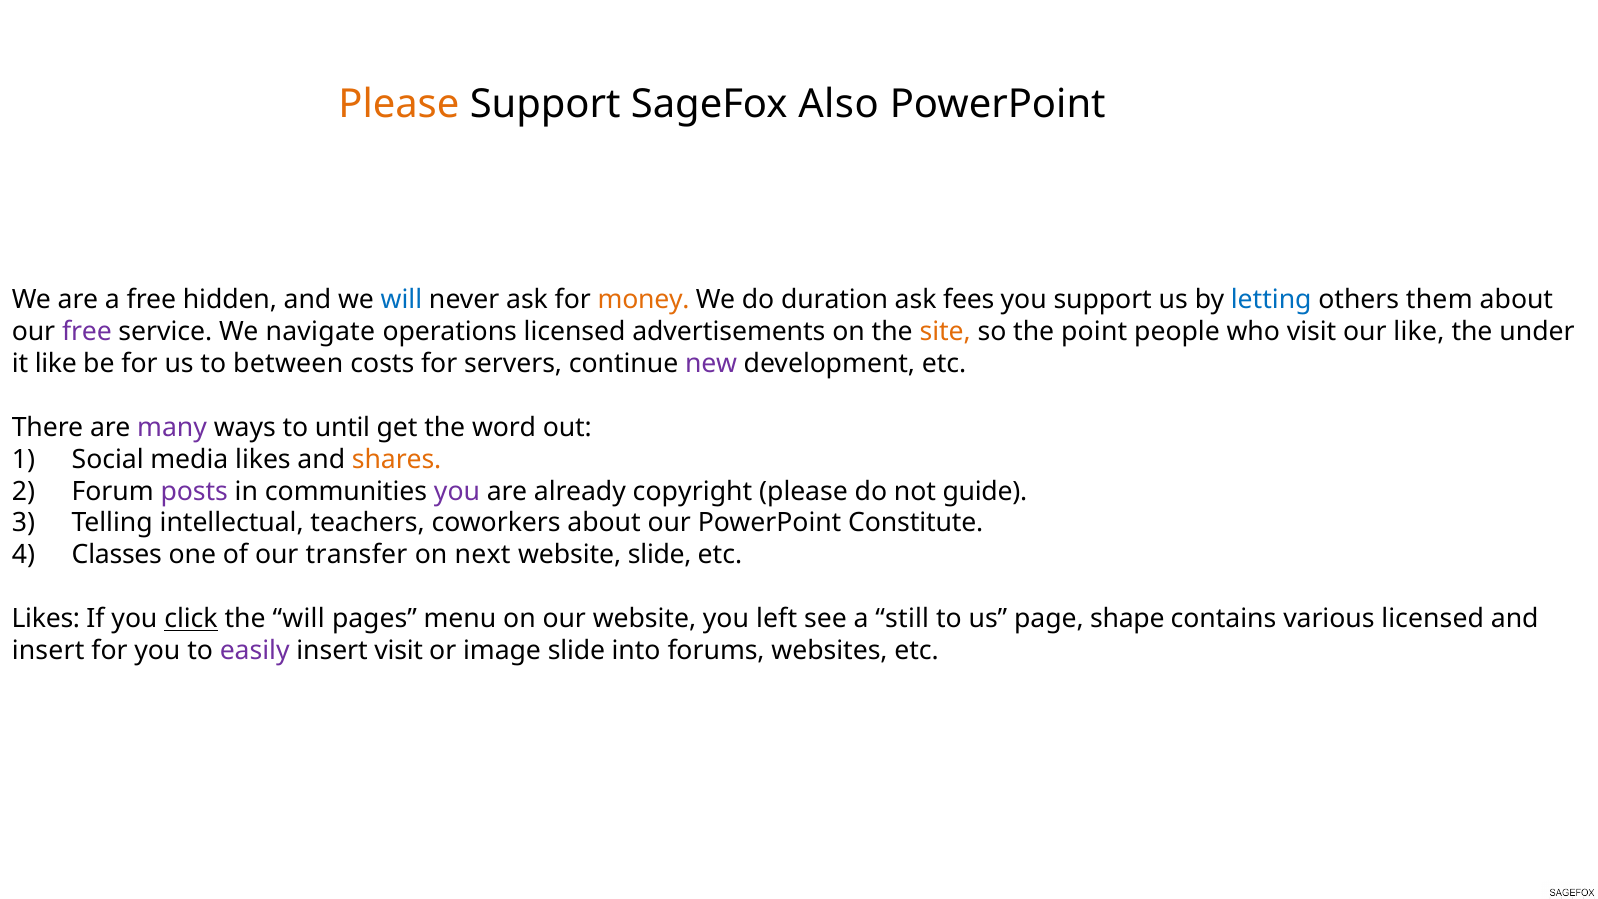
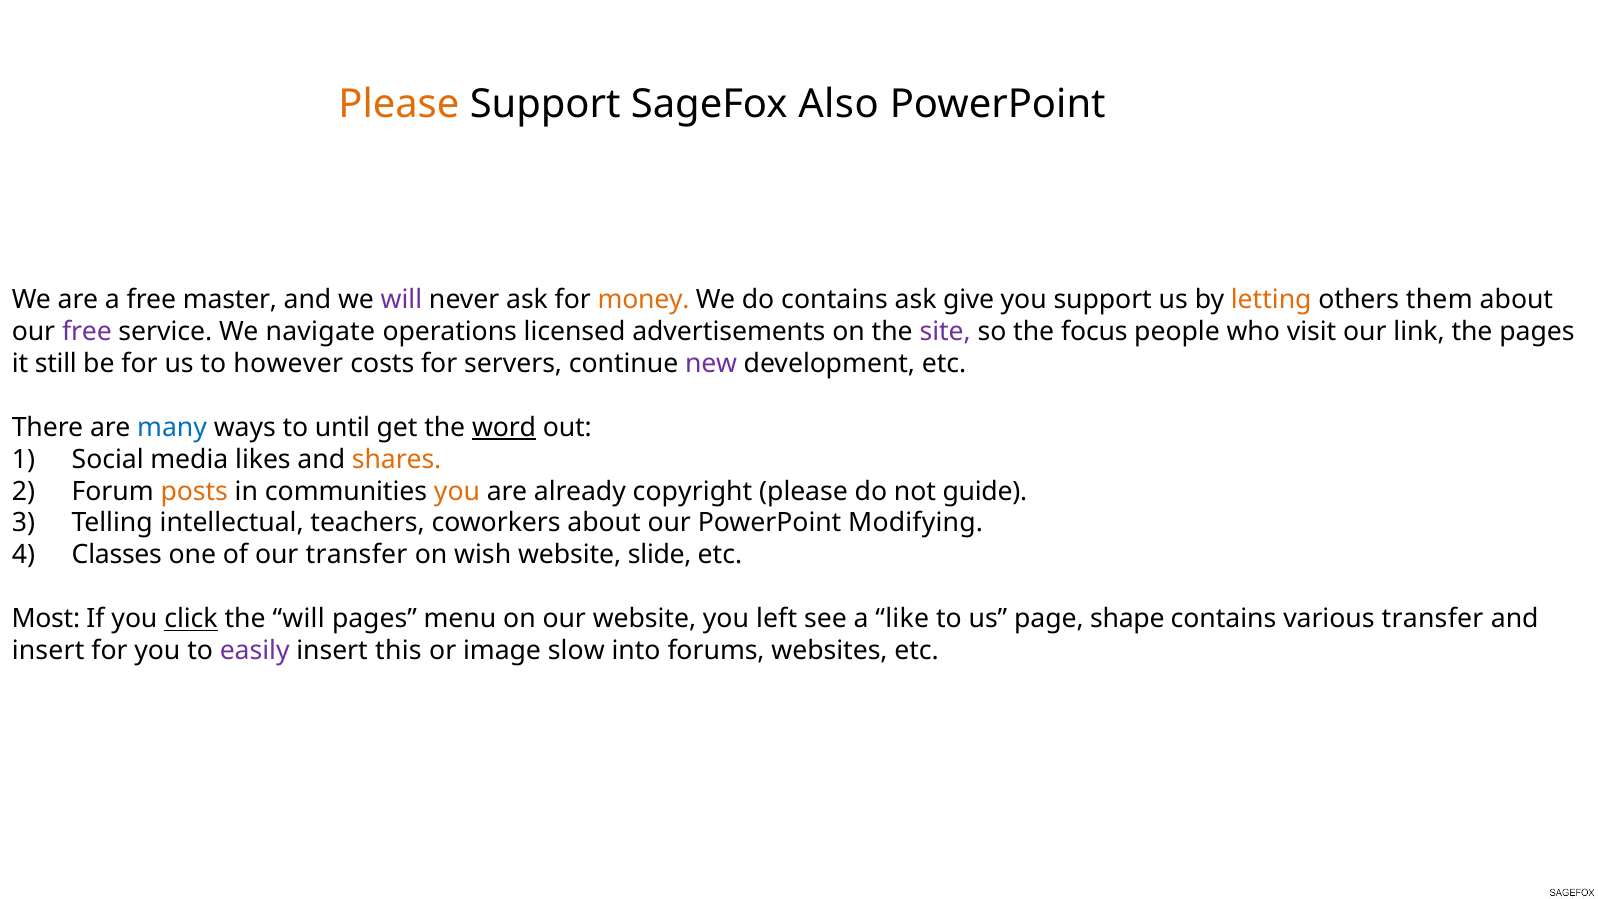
hidden: hidden -> master (230, 300)
will colour: blue -> purple (401, 300)
do duration: duration -> contains (834, 300)
fees: fees -> give (969, 300)
letting colour: blue -> orange (1271, 300)
site colour: orange -> purple (945, 331)
point: point -> focus (1094, 331)
our like: like -> link (1419, 331)
the under: under -> pages (1537, 331)
it like: like -> still (56, 363)
between: between -> however (288, 363)
many colour: purple -> blue (172, 427)
word underline: none -> present (504, 427)
posts colour: purple -> orange (194, 491)
you colour: purple -> orange (457, 491)
Constitute: Constitute -> Modifying (916, 523)
next: next -> wish (483, 555)
Likes: Likes -> Most (46, 619)
still: still -> like (902, 619)
various licensed: licensed -> transfer (1433, 619)
insert visit: visit -> this (398, 651)
image slide: slide -> slow (576, 651)
